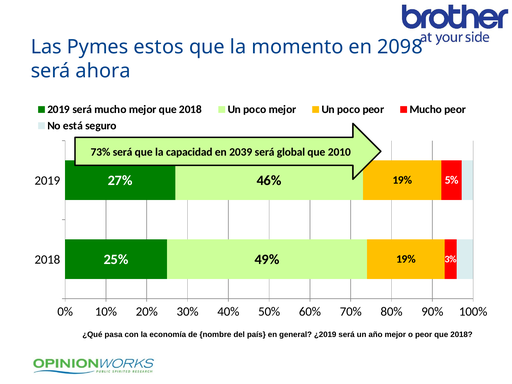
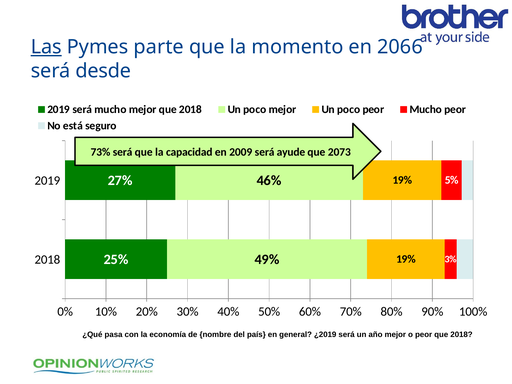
Las underline: none -> present (46, 47)
estos: estos -> parte (159, 47)
2098: 2098 -> 2066 (400, 47)
ahora: ahora -> desde (103, 71)
2039: 2039 -> 2009 (241, 152)
global: global -> ayude (291, 152)
2010: 2010 -> 2073 (339, 152)
